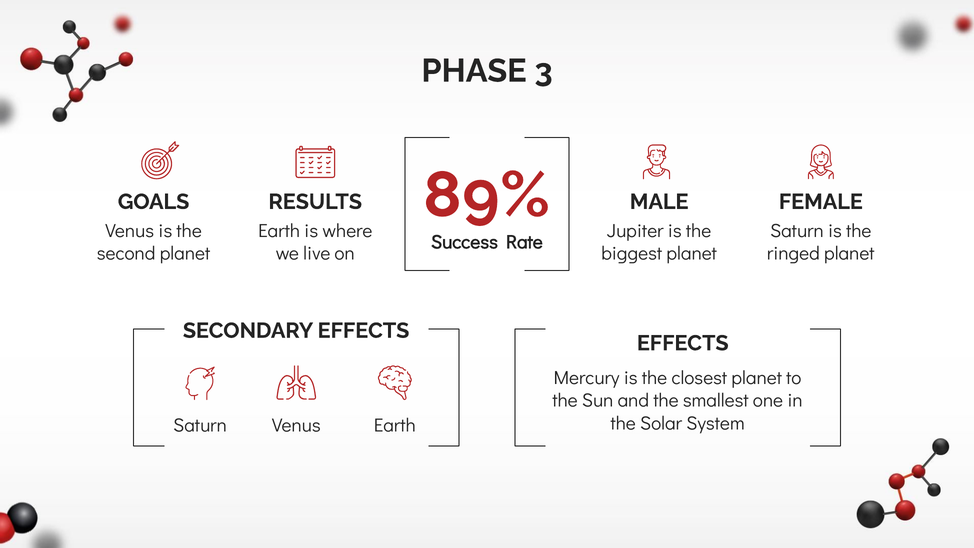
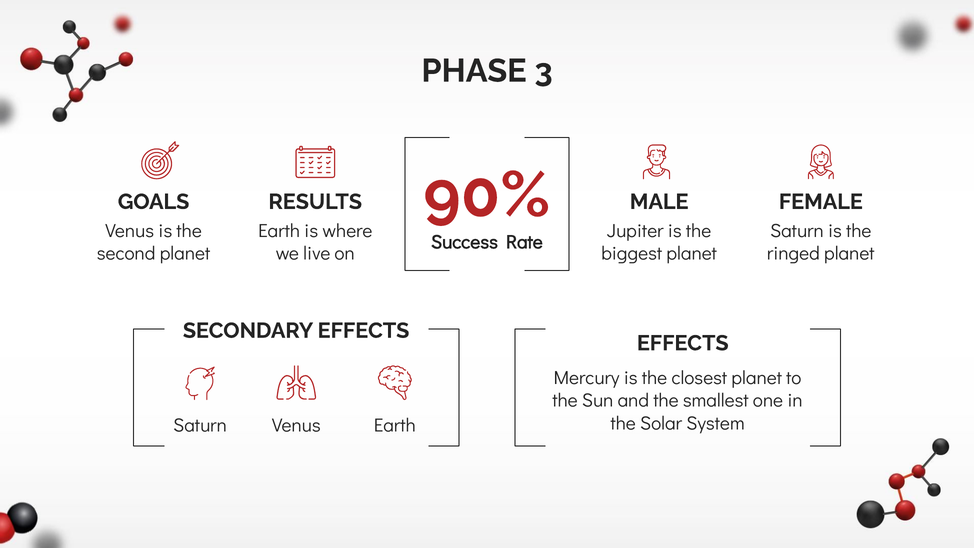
89%: 89% -> 90% (487, 195)
